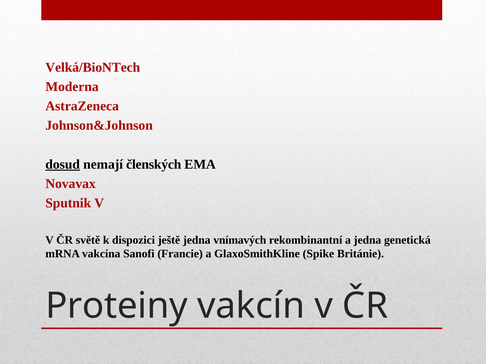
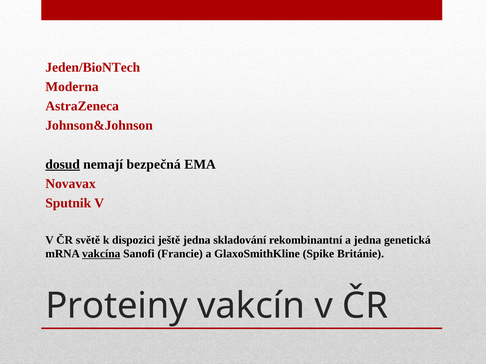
Velká/BioNTech: Velká/BioNTech -> Jeden/BioNTech (93, 67)
členských: členských -> bezpečná (154, 165)
vnímavých: vnímavých -> skladování (240, 240)
vakcína underline: none -> present (101, 254)
